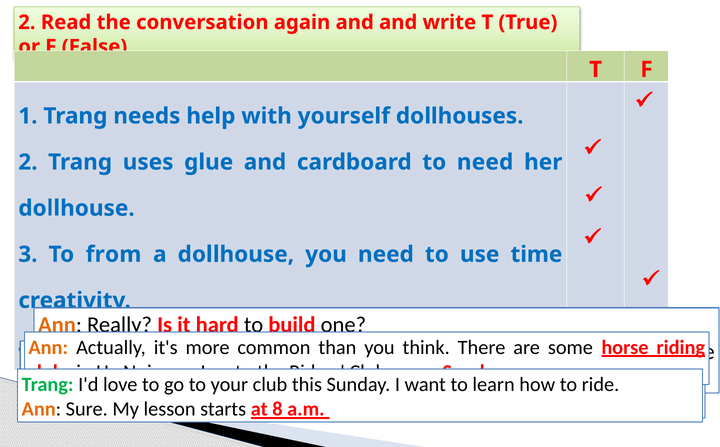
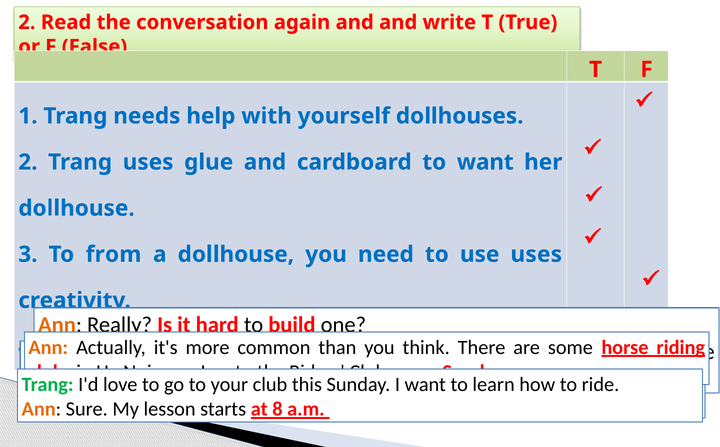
to need: need -> want (485, 162)
use time: time -> uses (536, 255)
